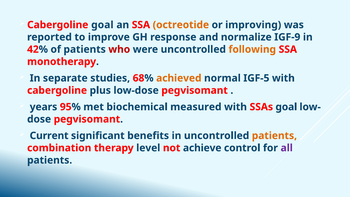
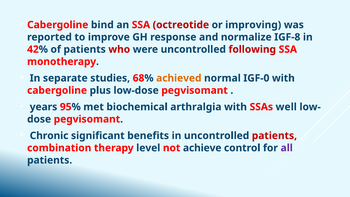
Cabergoline goal: goal -> bind (102, 25)
octreotide colour: orange -> red (181, 25)
IGF-9: IGF-9 -> IGF-8 (287, 37)
following colour: orange -> red (252, 49)
IGF-5: IGF-5 -> IGF-0 (256, 78)
measured: measured -> arthralgia (196, 107)
SSAs goal: goal -> well (286, 107)
Current: Current -> Chronic (49, 136)
patients colour: orange -> red (274, 136)
